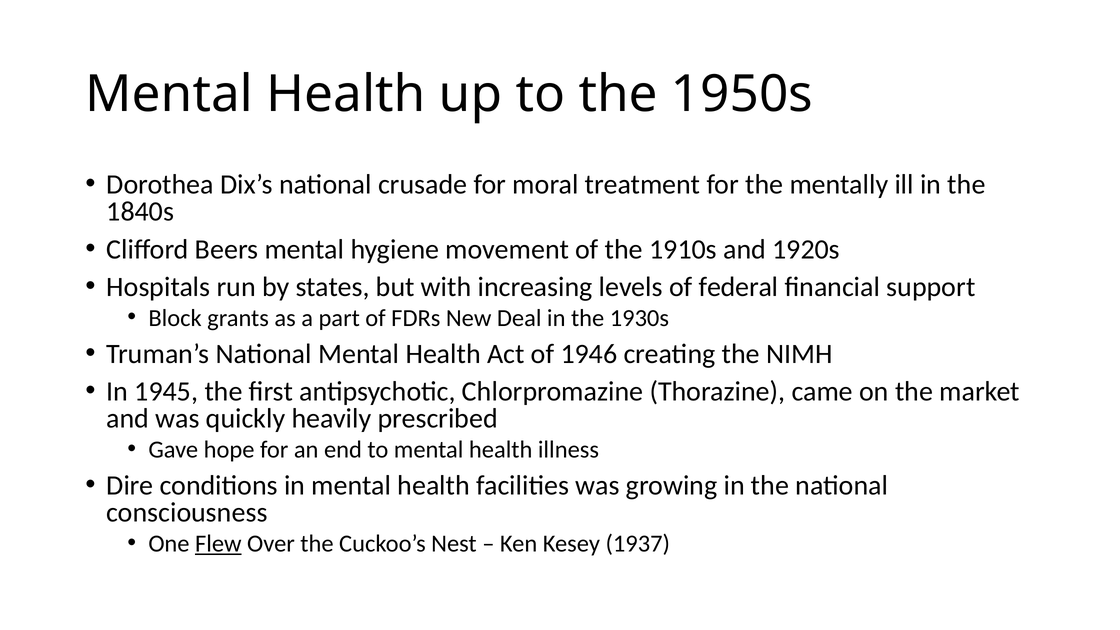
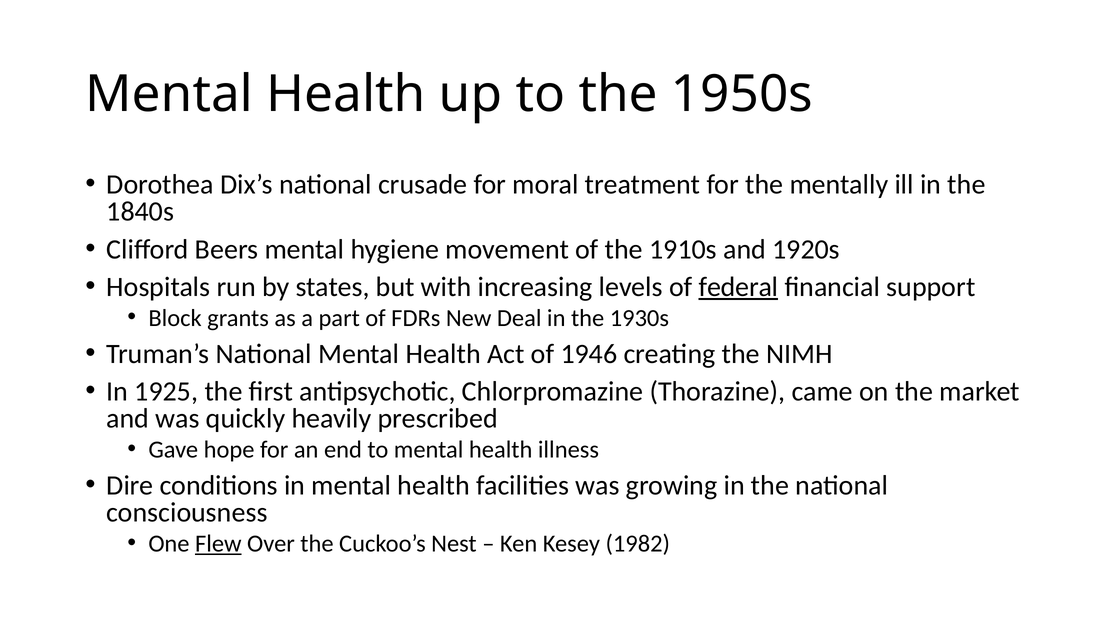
federal underline: none -> present (739, 287)
1945: 1945 -> 1925 (166, 391)
1937: 1937 -> 1982 (638, 544)
